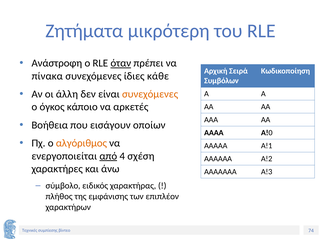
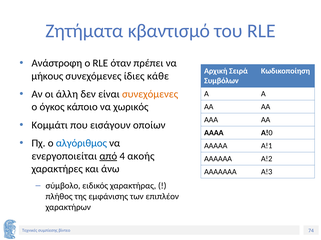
μικρότερη: μικρότερη -> κβαντισμό (169, 31)
όταν underline: present -> none (121, 63)
πίνακα: πίνακα -> μήκους (47, 76)
αρκετές: αρκετές -> χωρικός (131, 107)
Βοήθεια: Βοήθεια -> Κομμάτι (50, 125)
αλγόριθμος colour: orange -> blue (81, 144)
σχέση: σχέση -> ακοής (141, 156)
